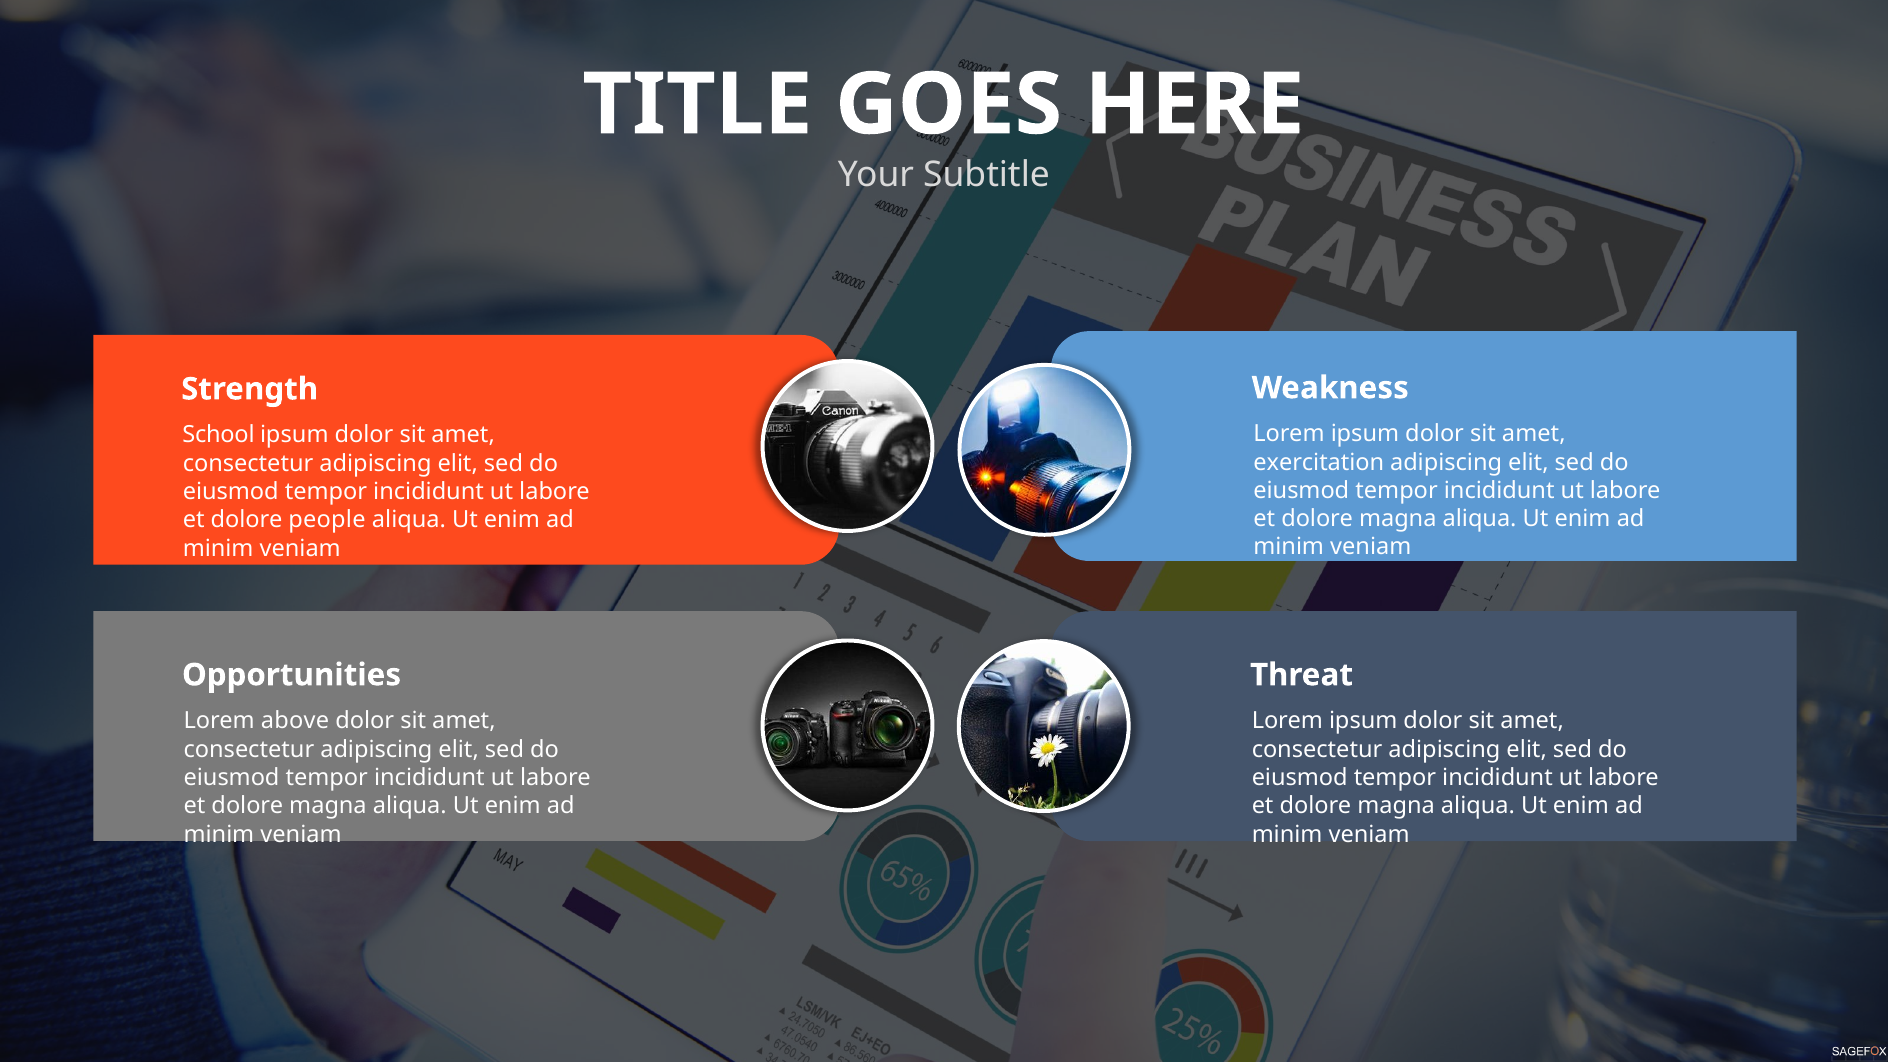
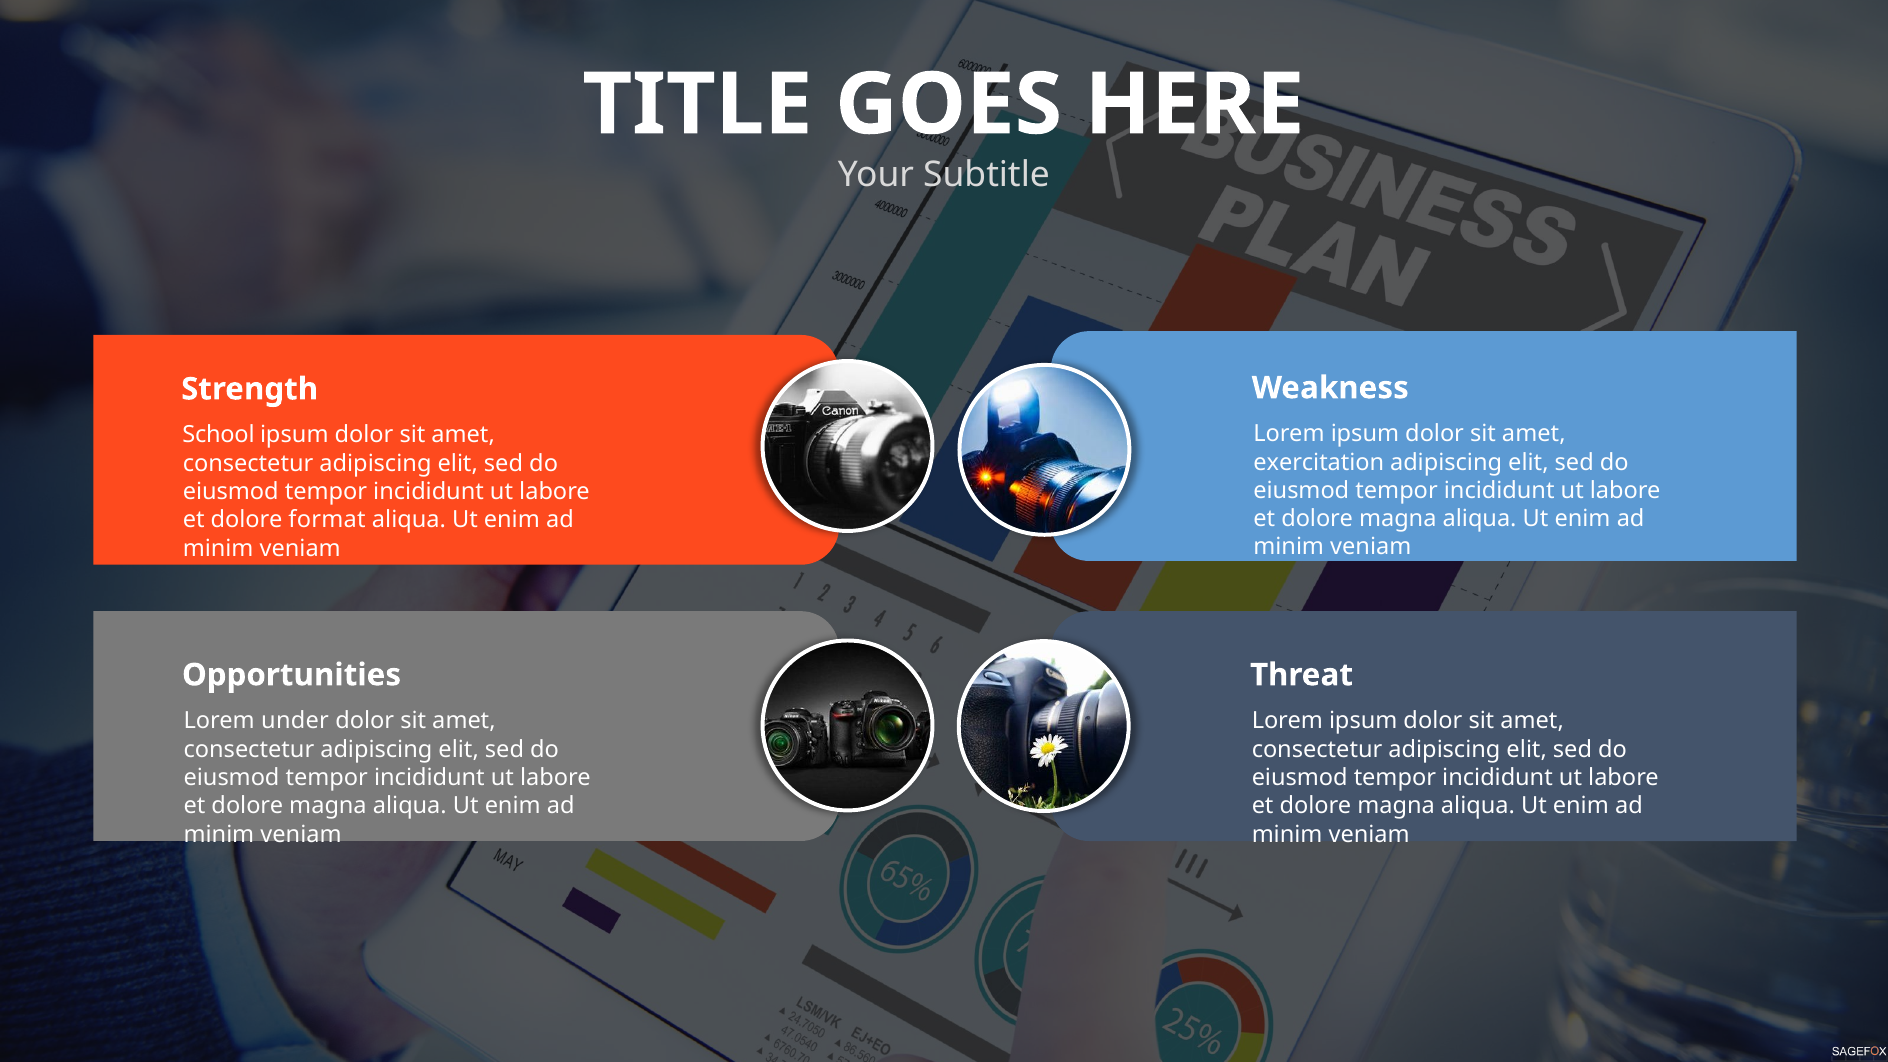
people: people -> format (327, 520)
above: above -> under (295, 721)
